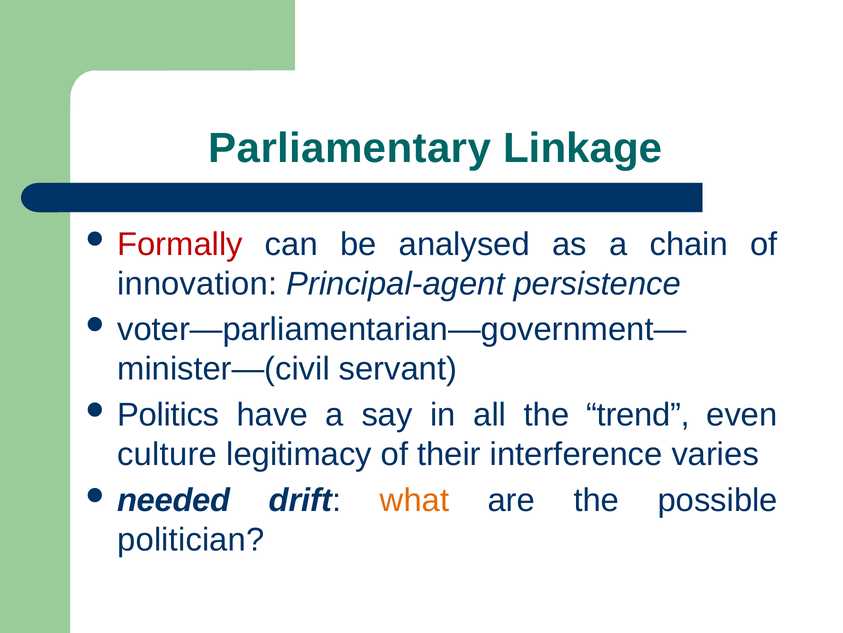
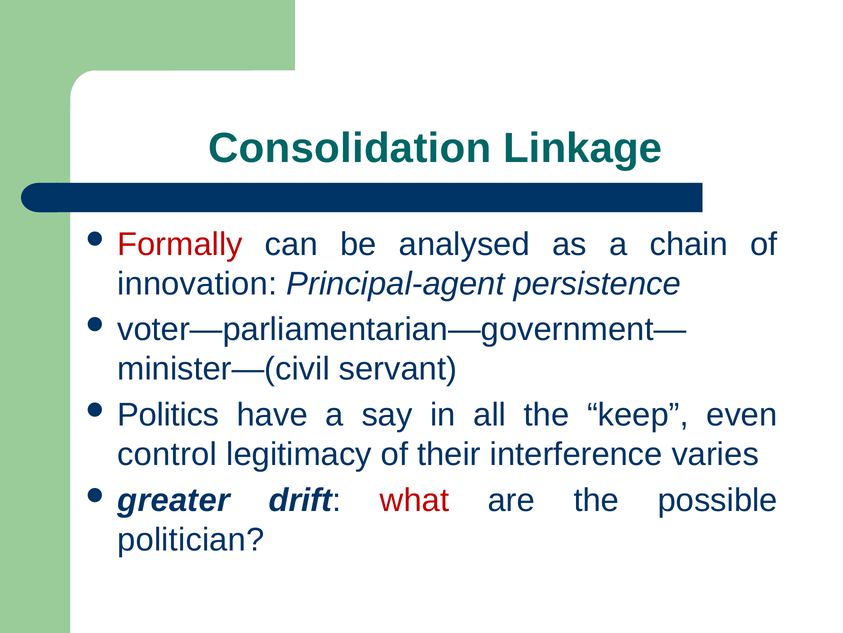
Parliamentary: Parliamentary -> Consolidation (350, 148)
trend: trend -> keep (638, 415)
culture: culture -> control (167, 454)
needed: needed -> greater (174, 500)
what colour: orange -> red (415, 500)
